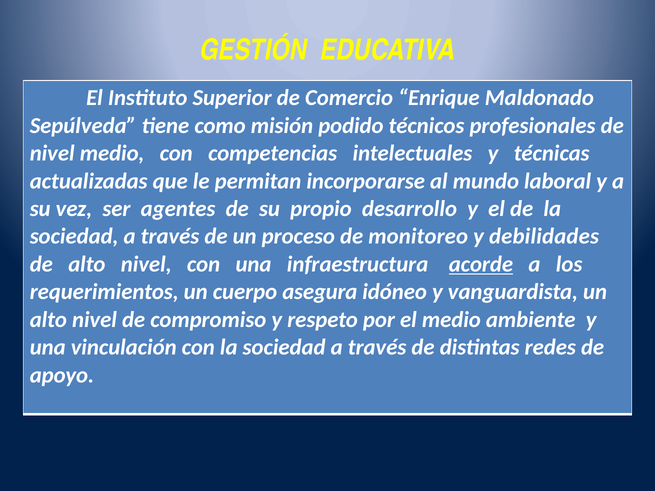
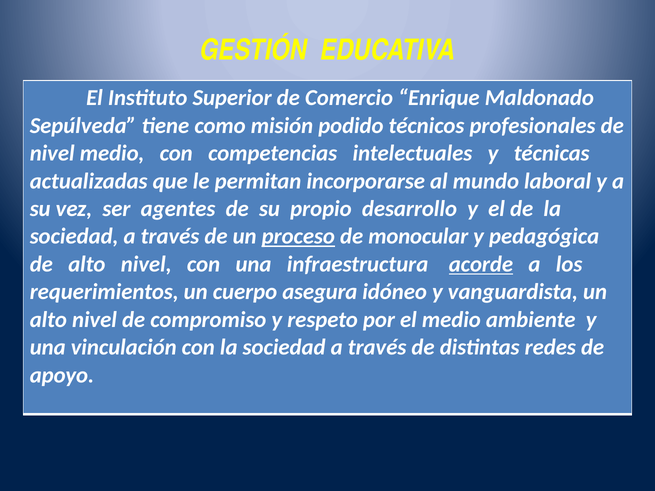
proceso underline: none -> present (298, 237)
monitoreo: monitoreo -> monocular (418, 237)
debilidades: debilidades -> pedagógica (544, 237)
